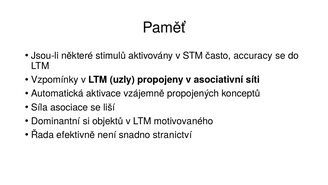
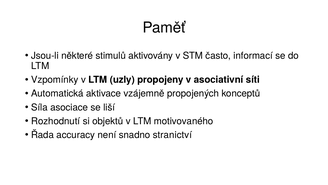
accuracy: accuracy -> informací (253, 55)
Dominantní: Dominantní -> Rozhodnutí (56, 121)
efektivně: efektivně -> accuracy (76, 135)
